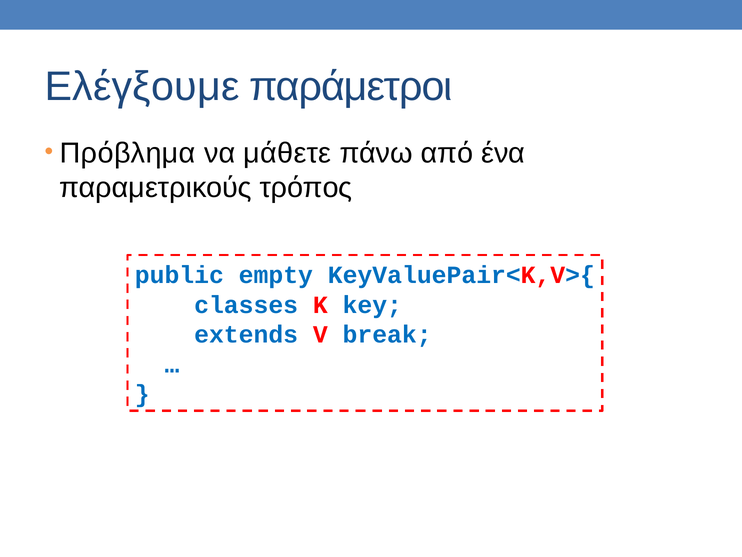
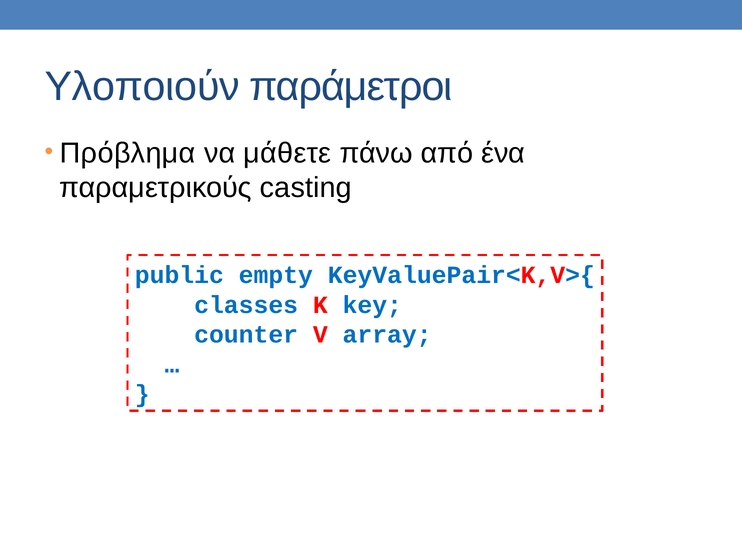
Ελέγξουμε: Ελέγξουμε -> Υλοποιούν (142, 86)
τρόπος: τρόπος -> casting (306, 188)
extends: extends -> counter (246, 334)
break: break -> array (387, 334)
